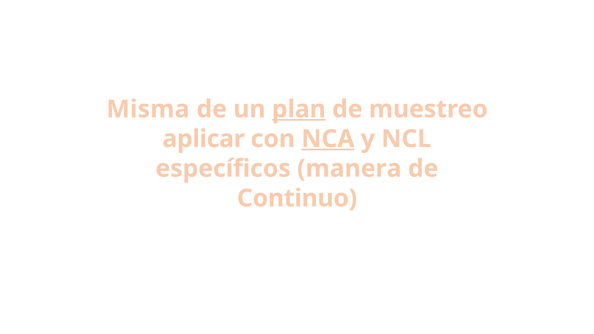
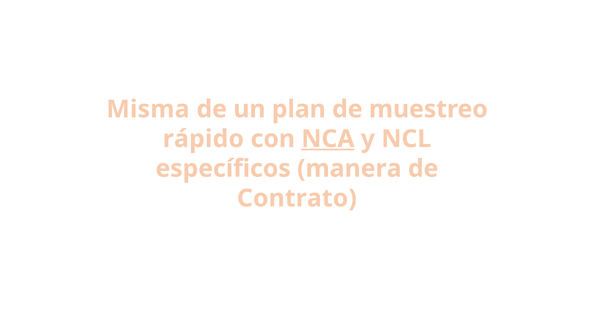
plan underline: present -> none (299, 109)
aplicar: aplicar -> rápido (203, 139)
Continuo: Continuo -> Contrato (297, 198)
